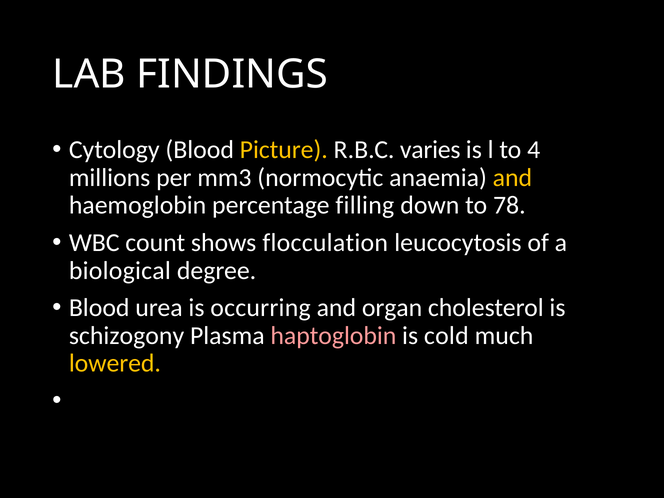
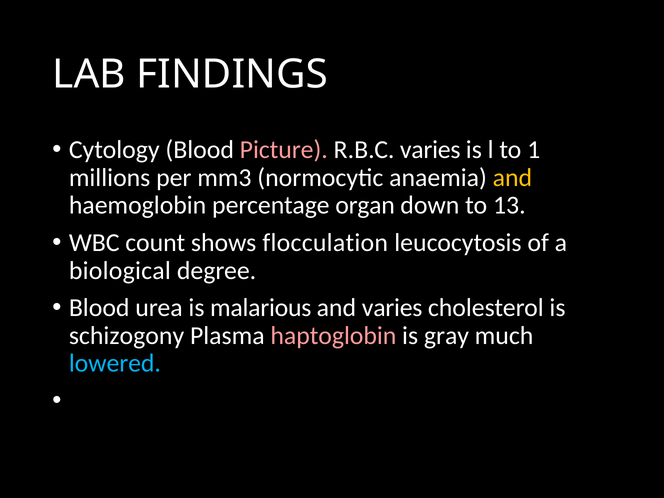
Picture colour: yellow -> pink (284, 150)
4: 4 -> 1 (534, 150)
filling: filling -> organ (365, 205)
78: 78 -> 13 (509, 205)
occurring: occurring -> malarious (261, 308)
and organ: organ -> varies (392, 308)
cold: cold -> gray (446, 336)
lowered colour: yellow -> light blue (115, 363)
